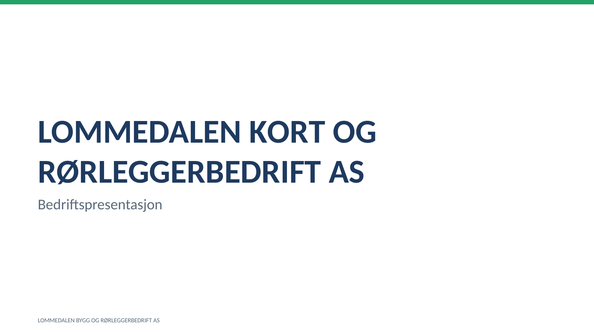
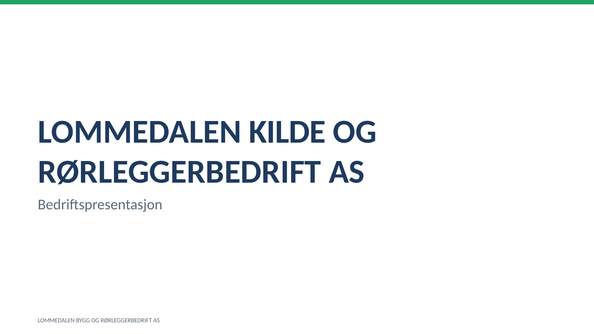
KORT: KORT -> KILDE (287, 132)
